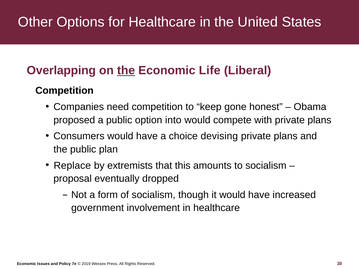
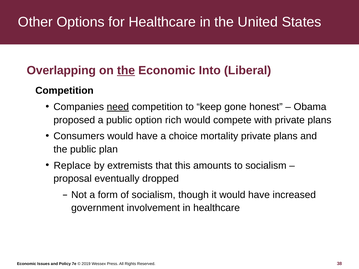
Life: Life -> Into (210, 71)
need underline: none -> present (118, 107)
into: into -> rich (173, 120)
devising: devising -> mortality (219, 136)
